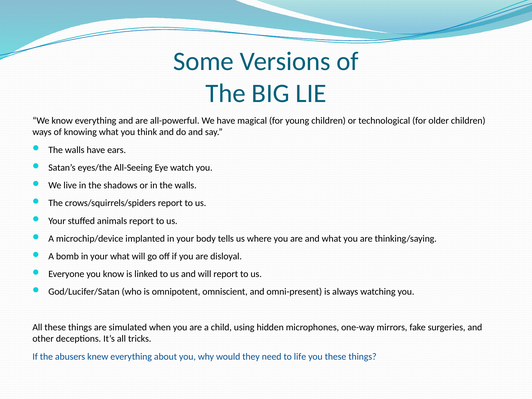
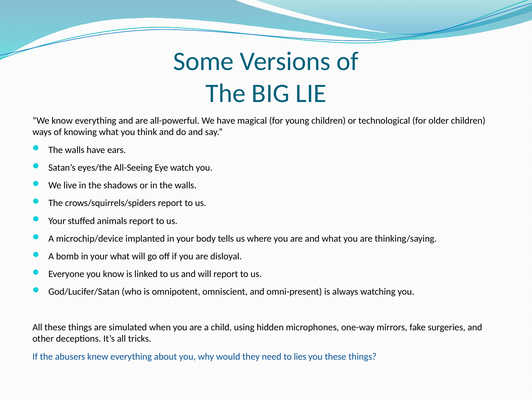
life: life -> lies (300, 357)
